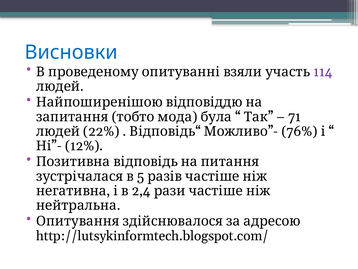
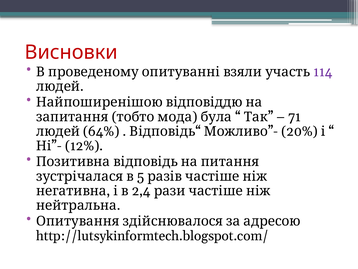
Висновки colour: blue -> red (71, 52)
22%: 22% -> 64% (101, 131)
76%: 76% -> 20% (300, 131)
